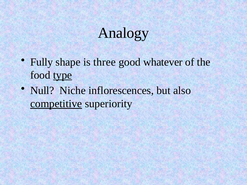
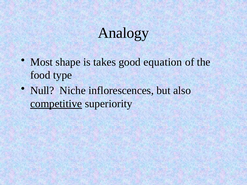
Fully: Fully -> Most (42, 62)
three: three -> takes (105, 62)
whatever: whatever -> equation (163, 62)
type underline: present -> none (63, 75)
